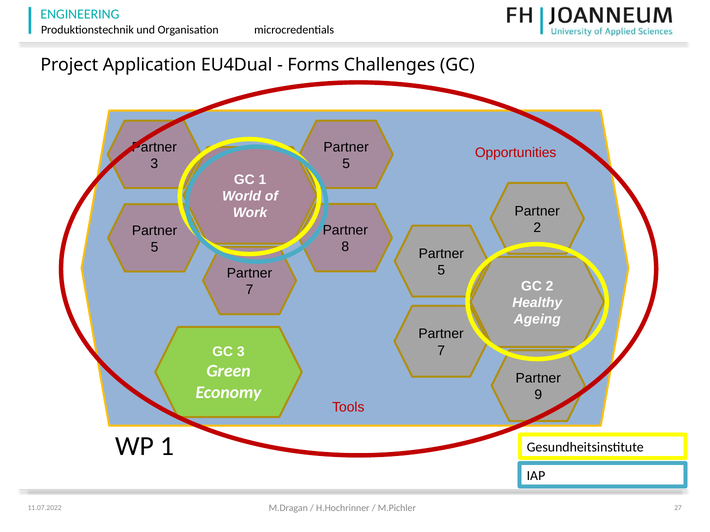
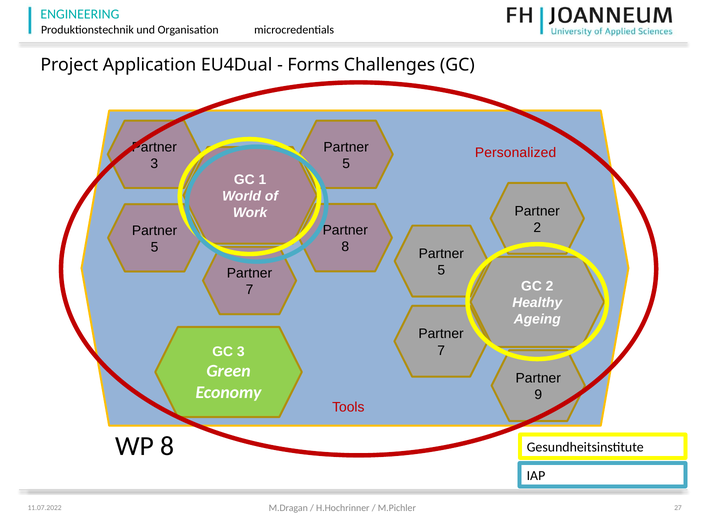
Opportunities: Opportunities -> Personalized (516, 153)
WP 1: 1 -> 8 (167, 447)
